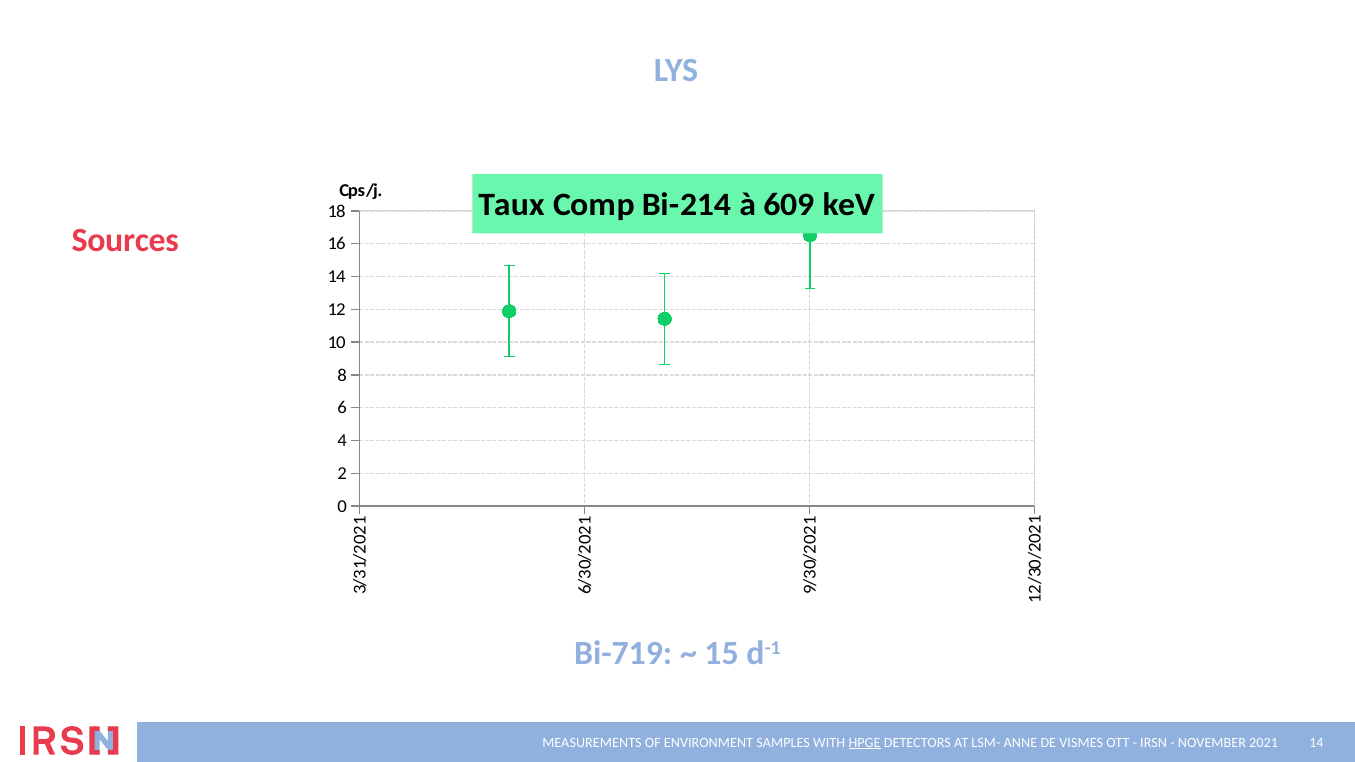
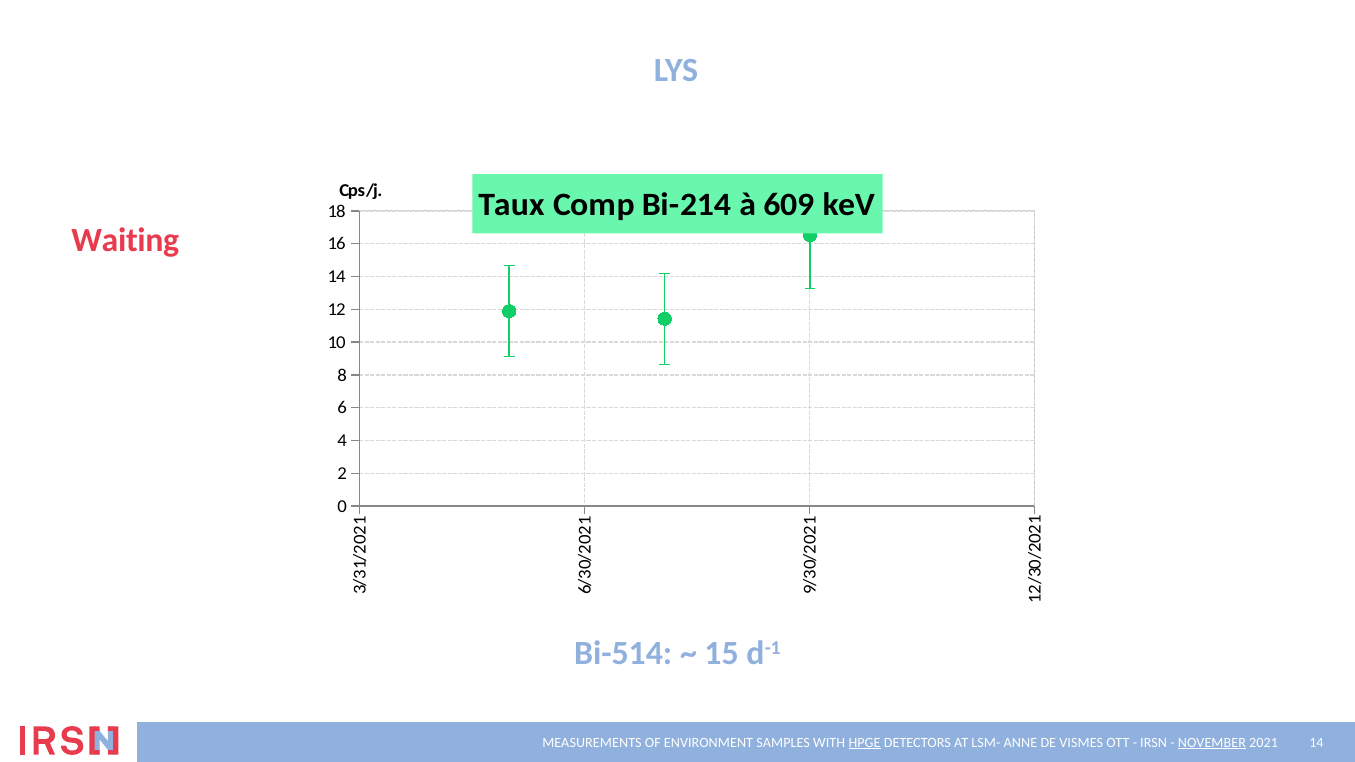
Sources: Sources -> Waiting (125, 241)
Bi-719: Bi-719 -> Bi-514 (623, 654)
NOVEMBER underline: none -> present (1212, 743)
